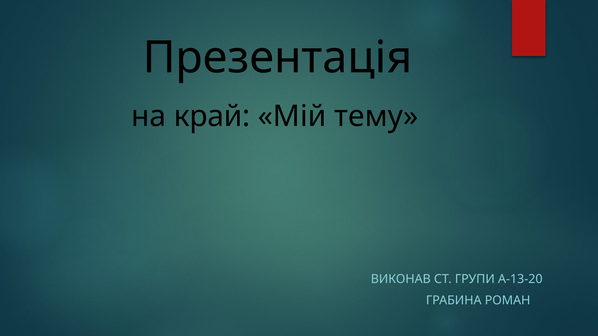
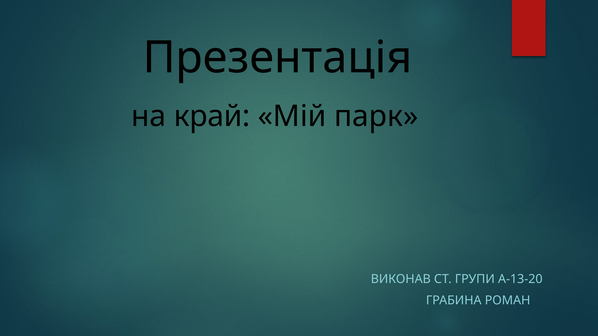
тему: тему -> парк (376, 116)
